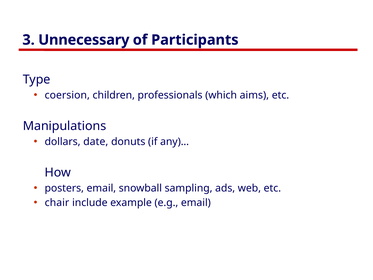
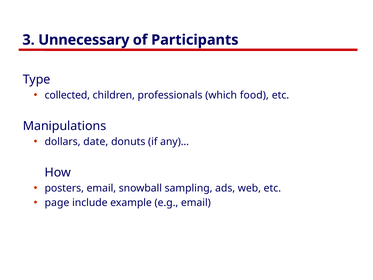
coersion: coersion -> collected (67, 95)
aims: aims -> food (254, 95)
chair: chair -> page (57, 203)
